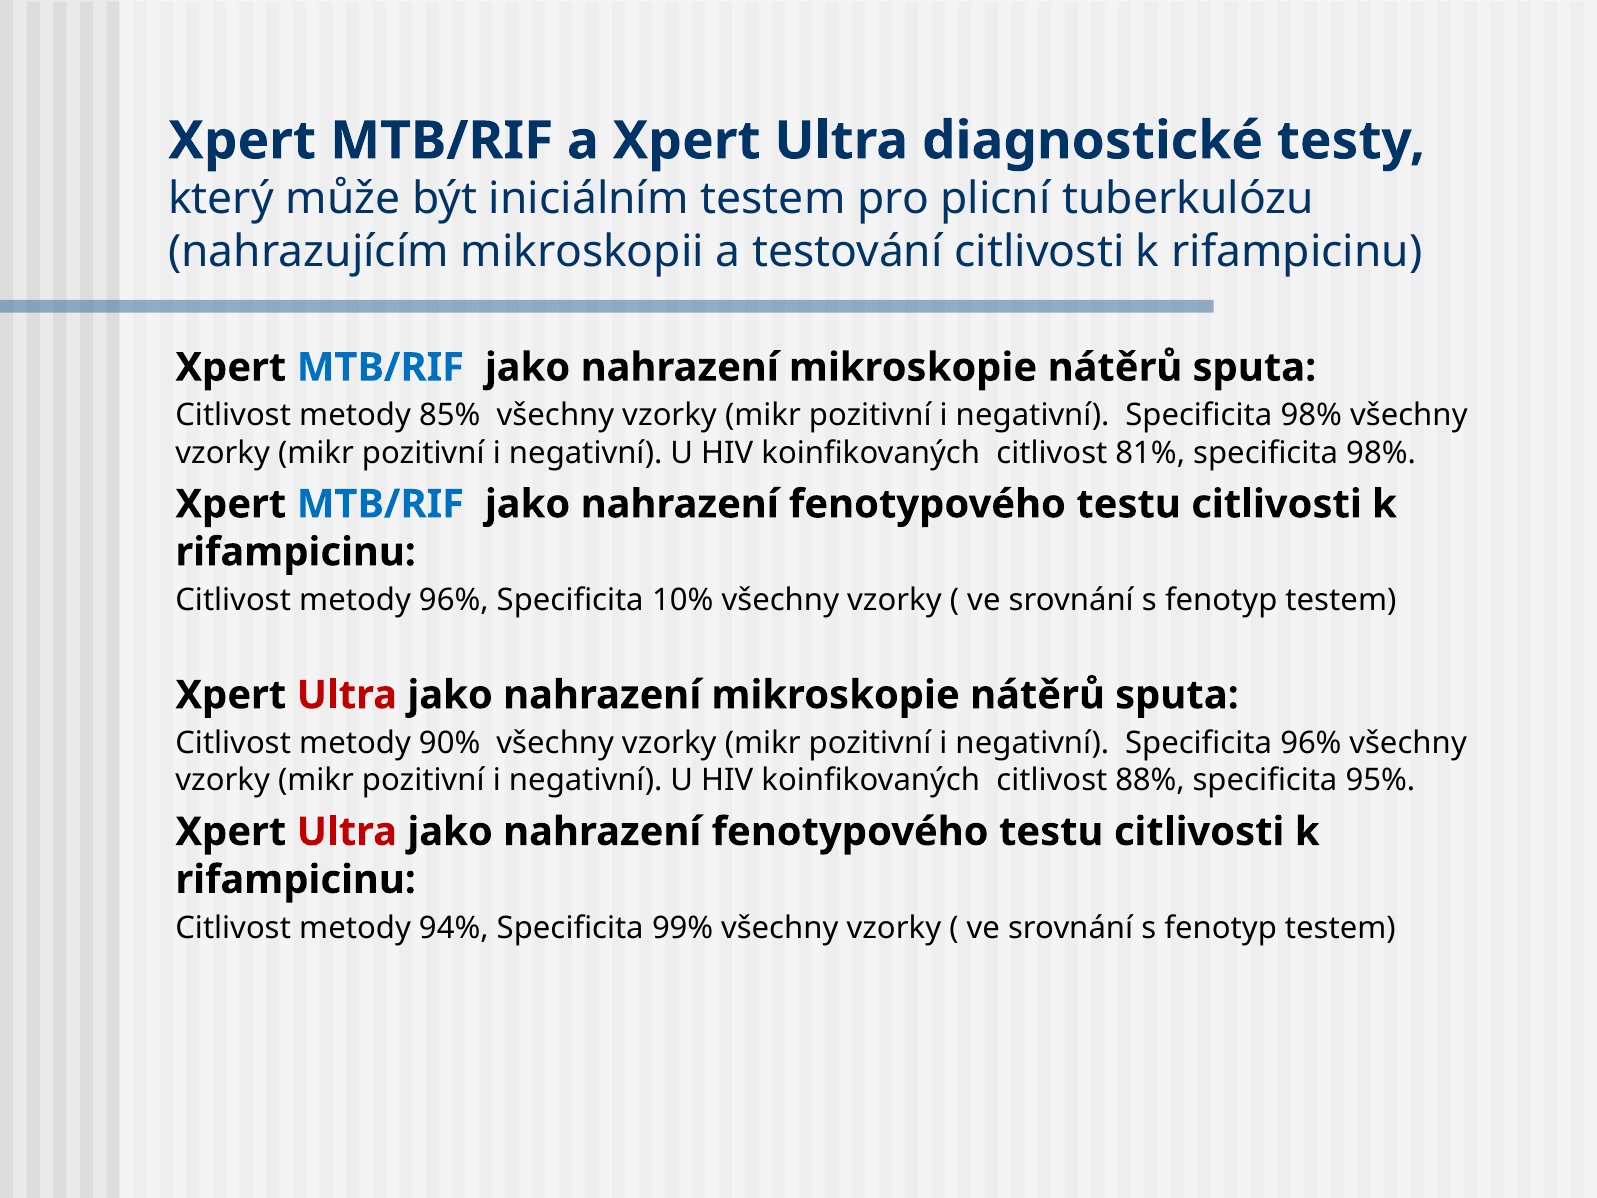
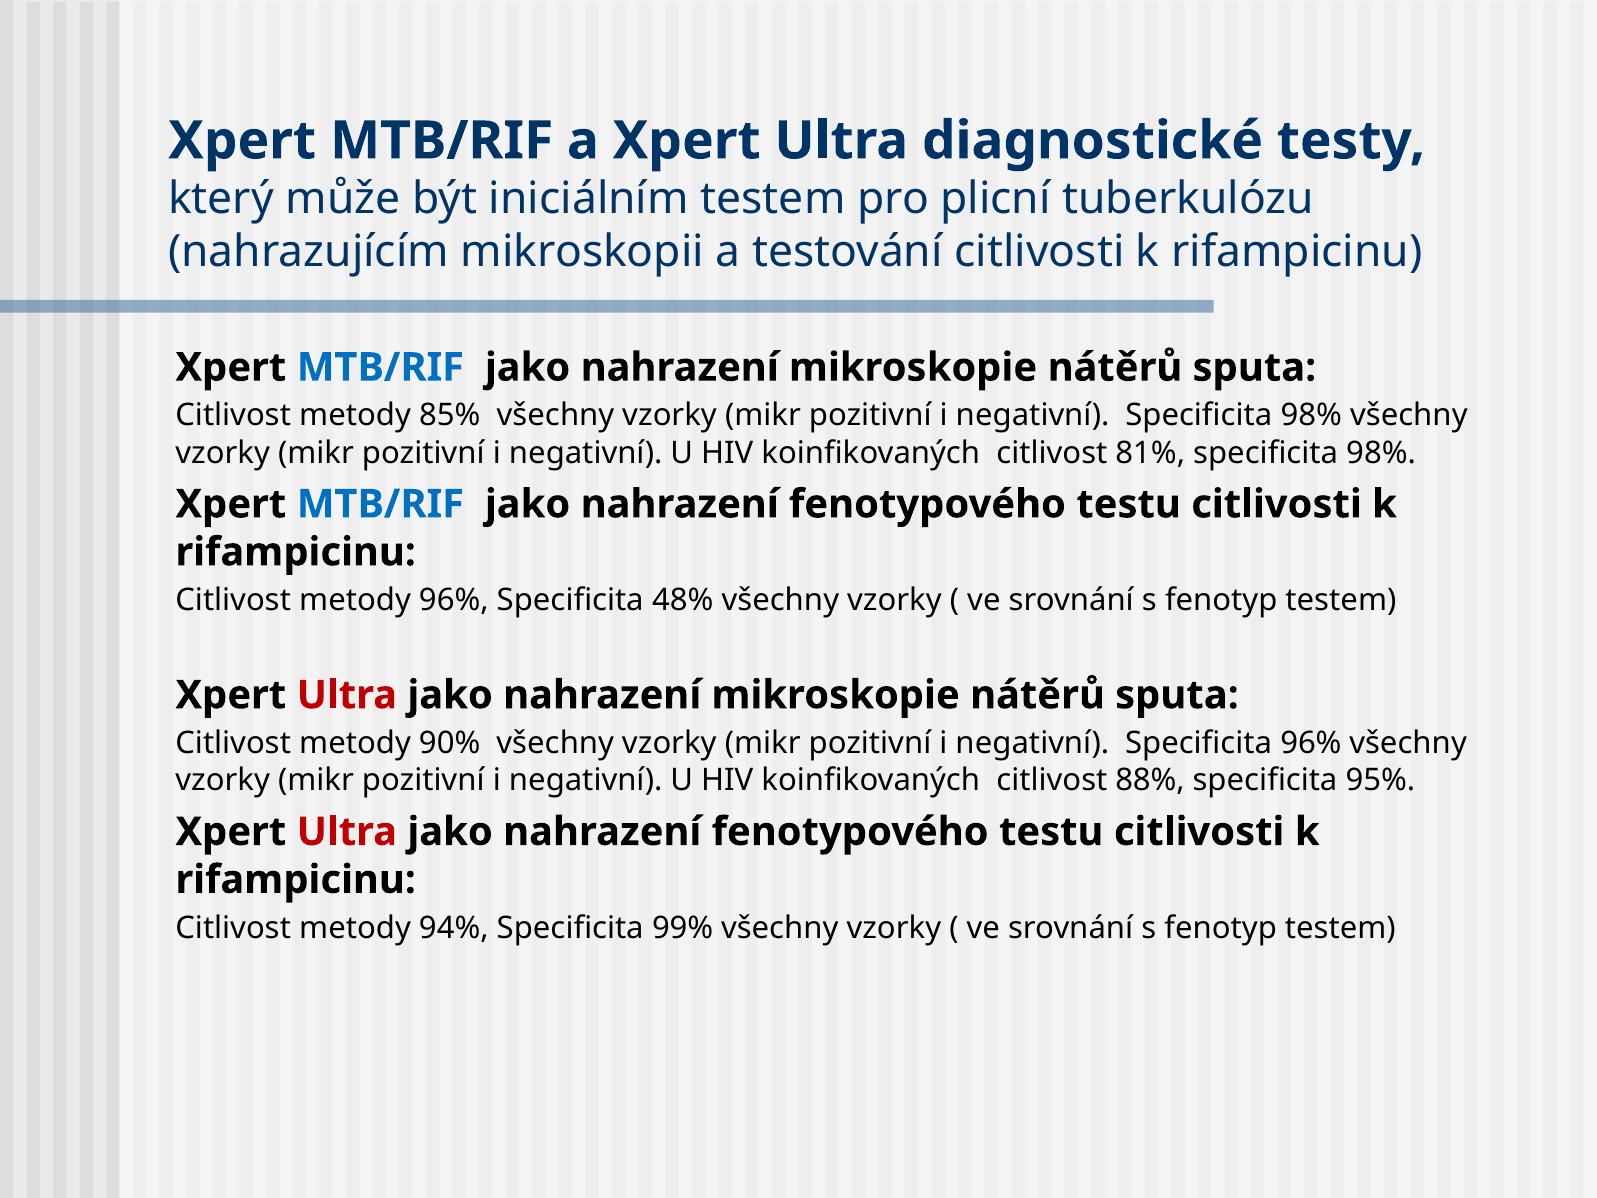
10%: 10% -> 48% (683, 600)
